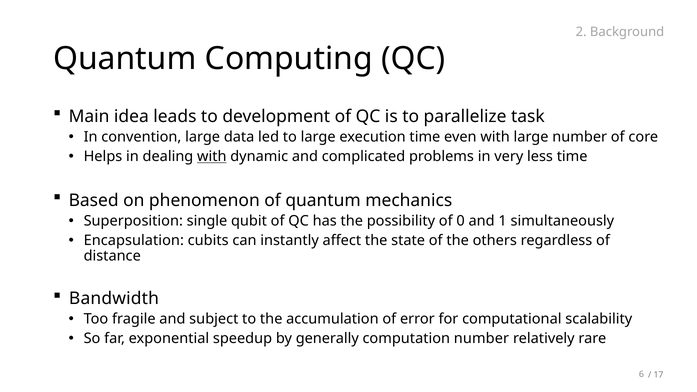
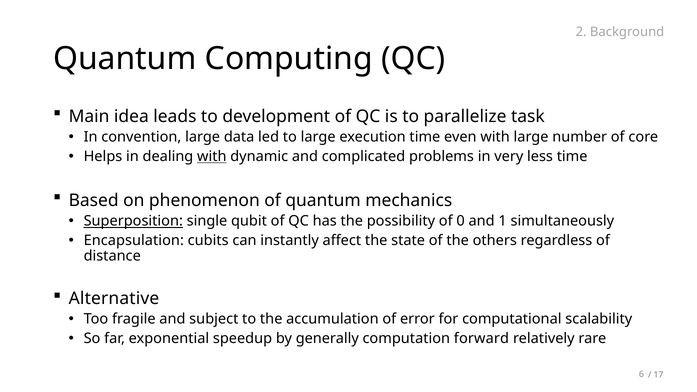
Superposition underline: none -> present (133, 221)
Bandwidth: Bandwidth -> Alternative (114, 298)
computation number: number -> forward (481, 339)
